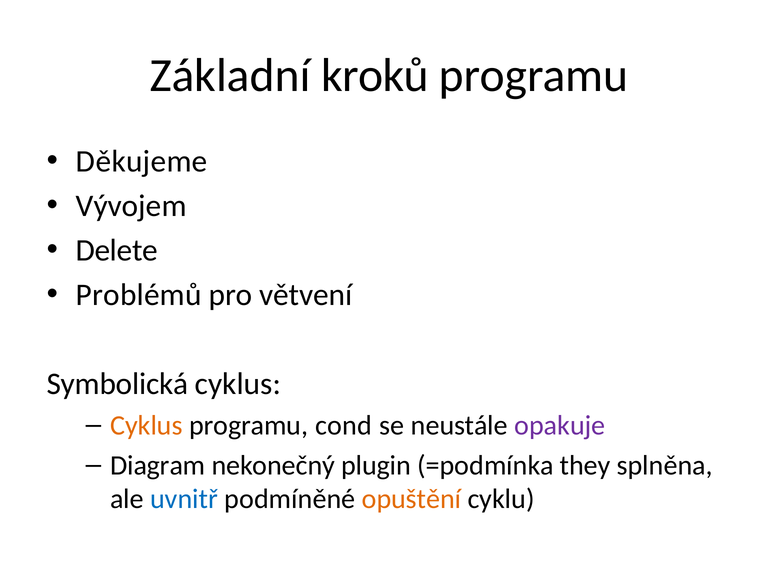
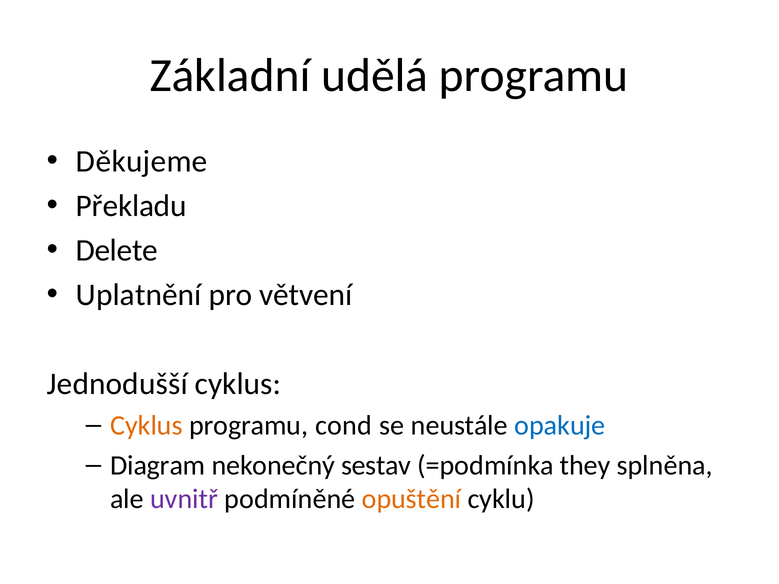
kroků: kroků -> udělá (375, 75)
Vývojem: Vývojem -> Překladu (131, 206)
Problémů: Problémů -> Uplatnění (139, 295)
Symbolická: Symbolická -> Jednodušší (117, 384)
opakuje colour: purple -> blue (560, 426)
plugin: plugin -> sestav (376, 466)
uvnitř colour: blue -> purple (184, 499)
